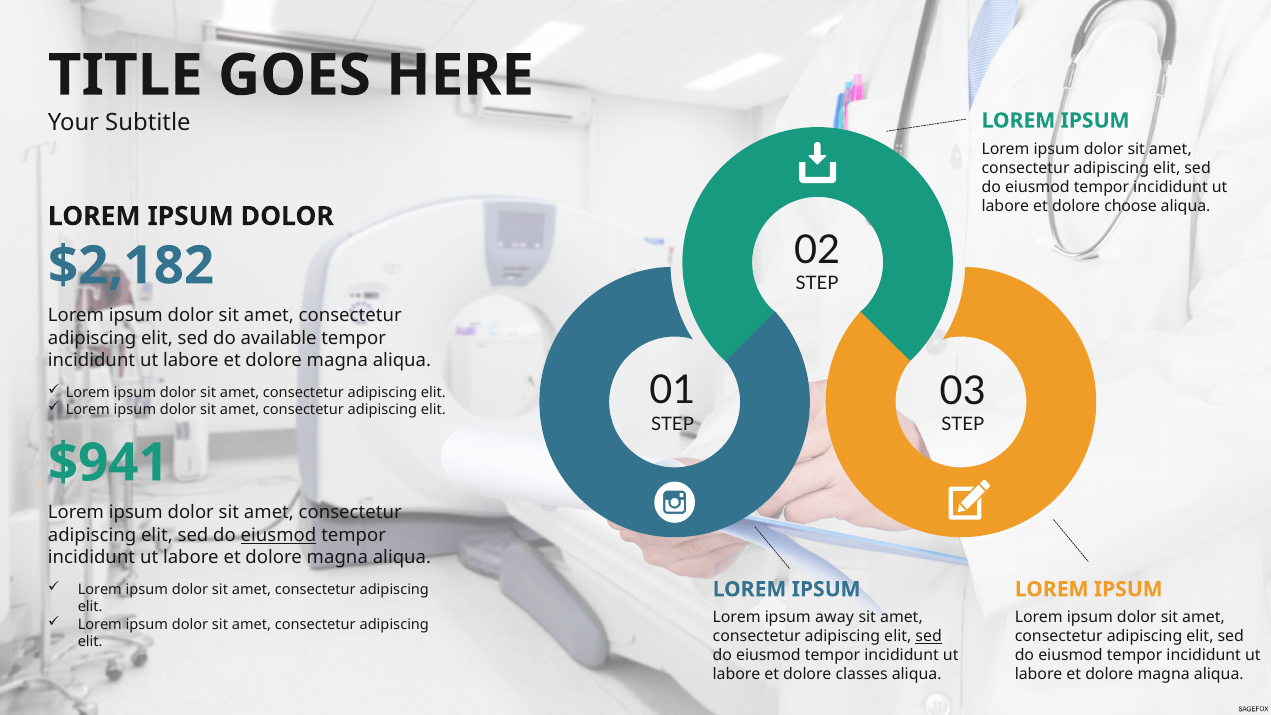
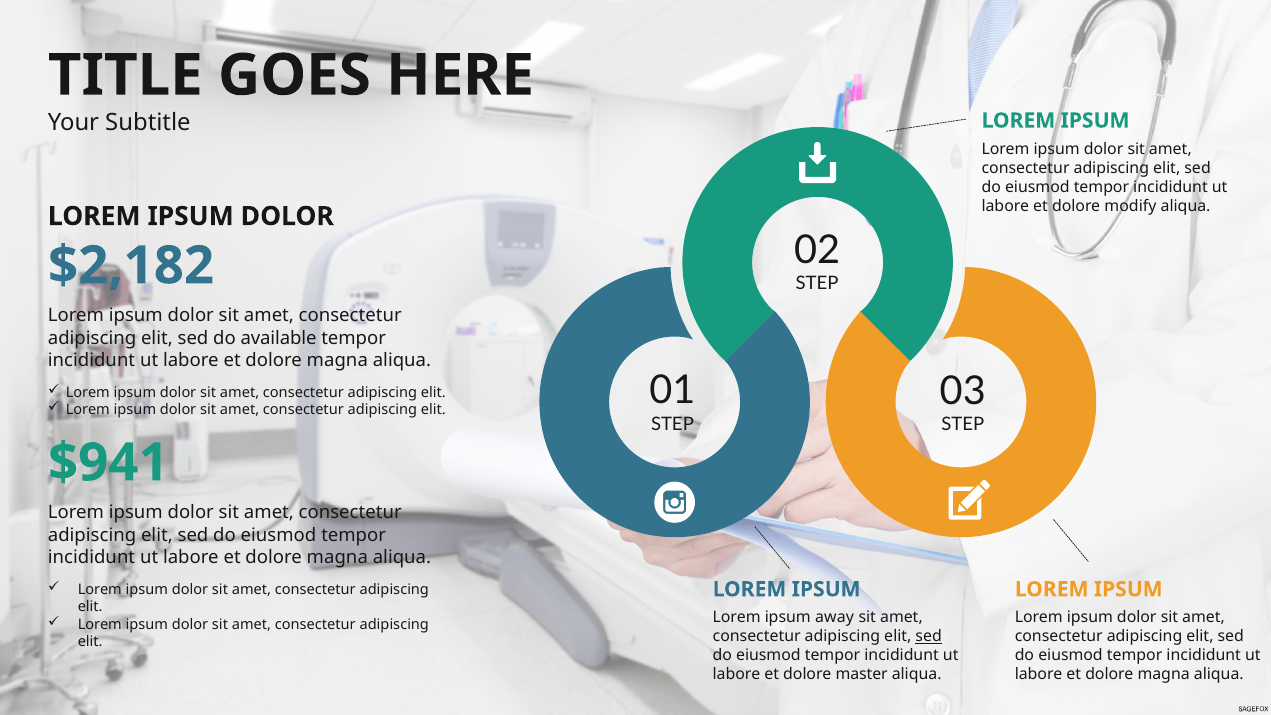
choose: choose -> modify (1130, 206)
eiusmod underline: present -> none (278, 535)
classes: classes -> master (862, 675)
